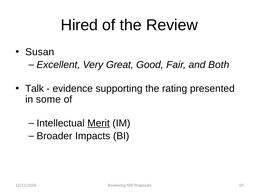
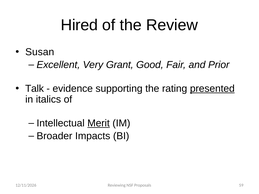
Great: Great -> Grant (120, 65)
Both: Both -> Prior (219, 65)
presented underline: none -> present (212, 89)
some: some -> italics (48, 100)
